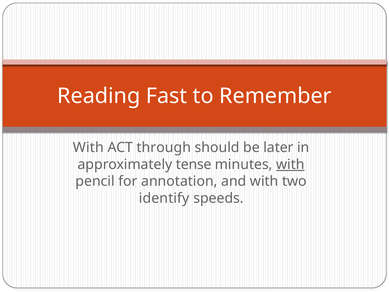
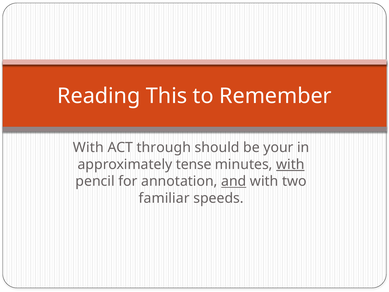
Fast: Fast -> This (167, 96)
later: later -> your (278, 147)
and underline: none -> present (234, 181)
identify: identify -> familiar (164, 198)
